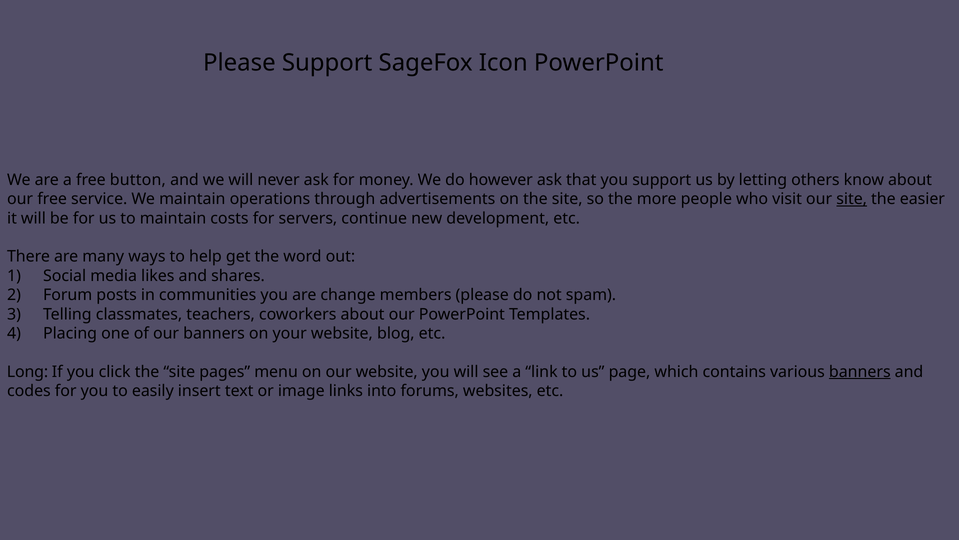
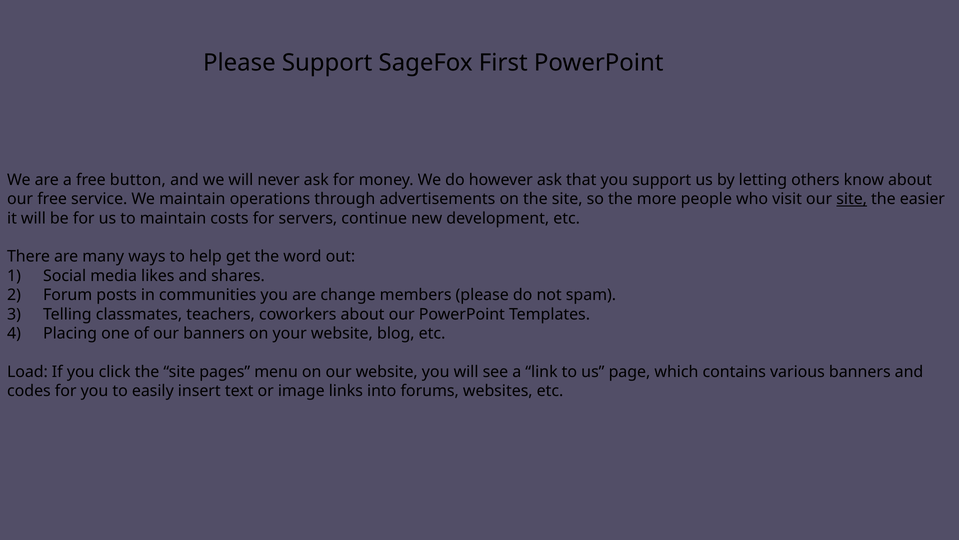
Icon: Icon -> First (503, 63)
Long: Long -> Load (27, 371)
banners underline: present -> none (860, 371)
